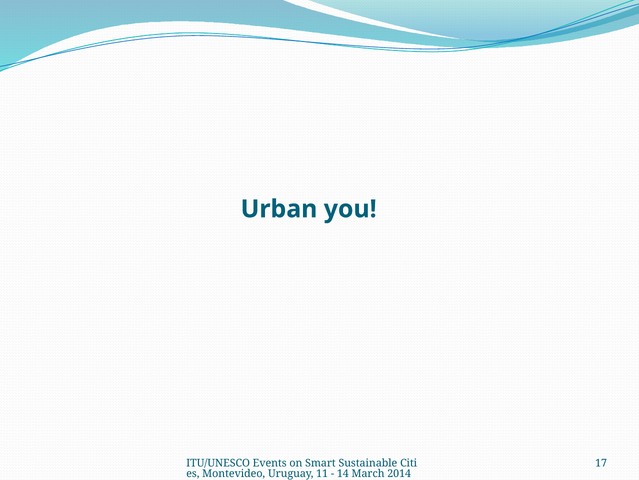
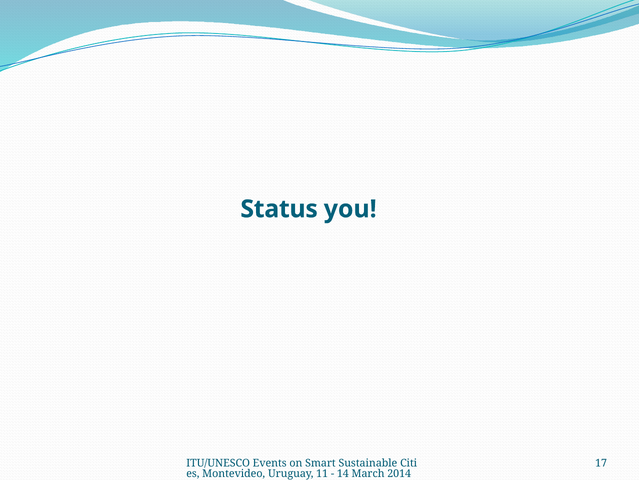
Urban: Urban -> Status (279, 209)
